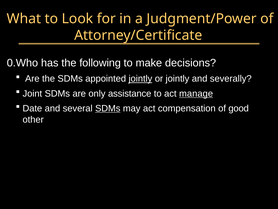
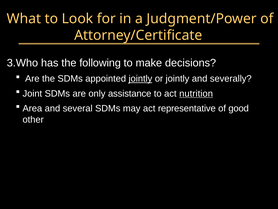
0.Who: 0.Who -> 3.Who (23, 63)
manage: manage -> nutrition (196, 93)
Date: Date -> Area (32, 108)
SDMs underline: present -> none (108, 108)
compensation: compensation -> representative (187, 108)
